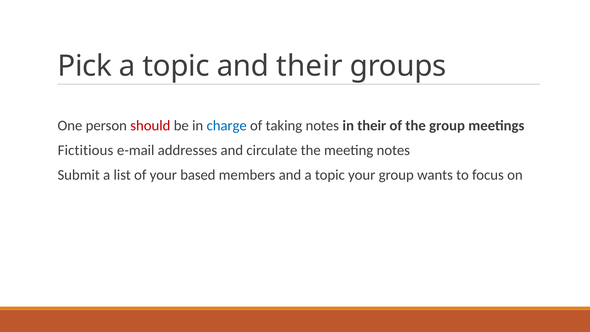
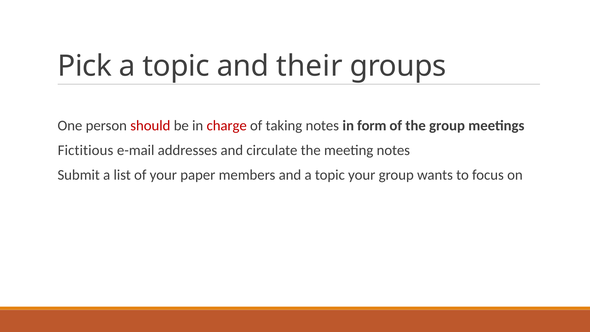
charge colour: blue -> red (227, 126)
in their: their -> form (372, 126)
based: based -> paper (198, 175)
